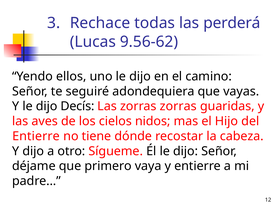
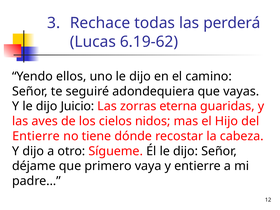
9.56-62: 9.56-62 -> 6.19-62 (149, 42)
Decís: Decís -> Juicio (77, 106)
zorras zorras: zorras -> eterna (178, 106)
